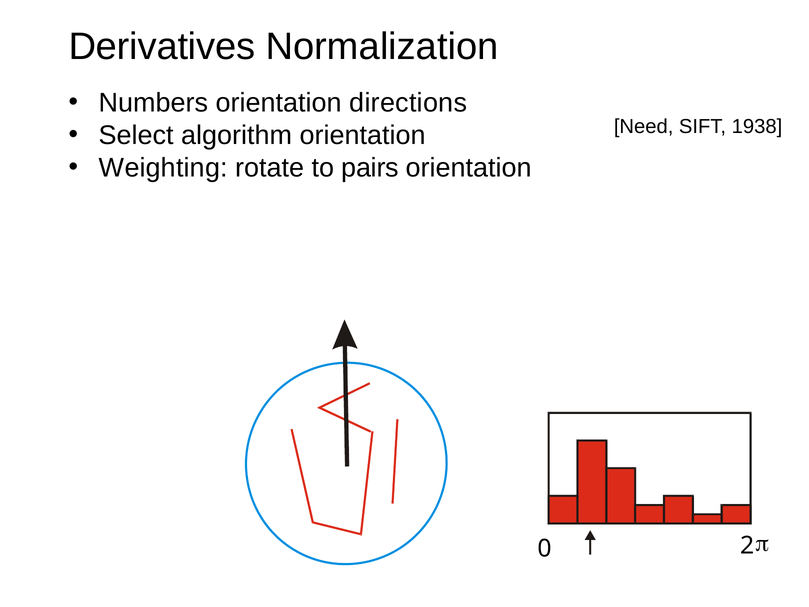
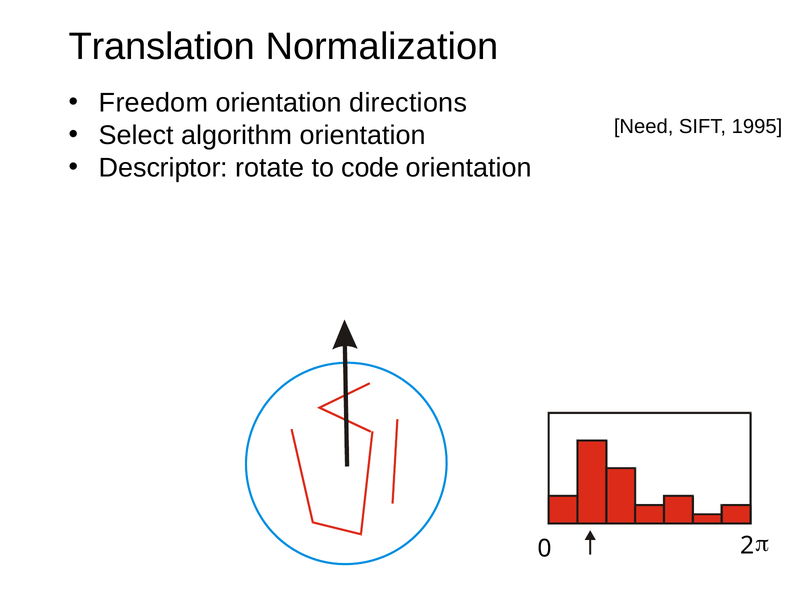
Derivatives: Derivatives -> Translation (162, 46)
Numbers: Numbers -> Freedom (154, 103)
1938: 1938 -> 1995 (757, 127)
Weighting: Weighting -> Descriptor (163, 168)
pairs: pairs -> code (370, 168)
